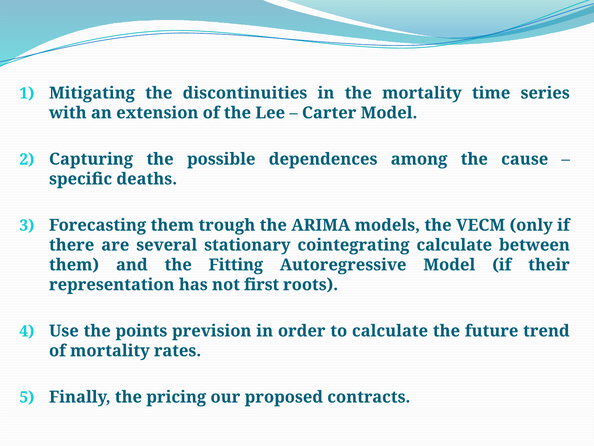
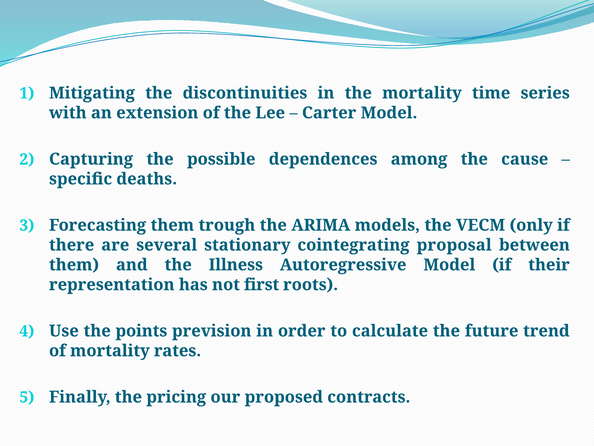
cointegrating calculate: calculate -> proposal (454, 245)
Fitting: Fitting -> Illness (236, 265)
